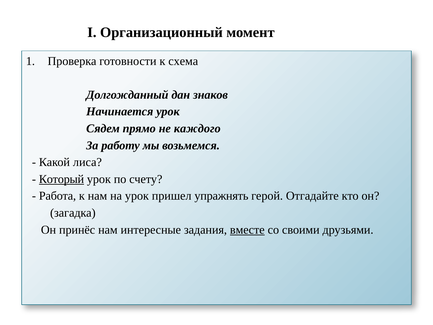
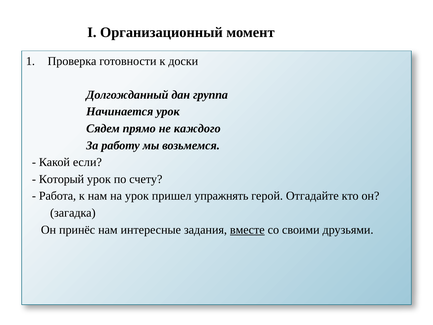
схема: схема -> доски (183, 61)
знаков: знаков -> группа (211, 95)
лиса: лиса -> если (87, 162)
Который underline: present -> none (61, 179)
